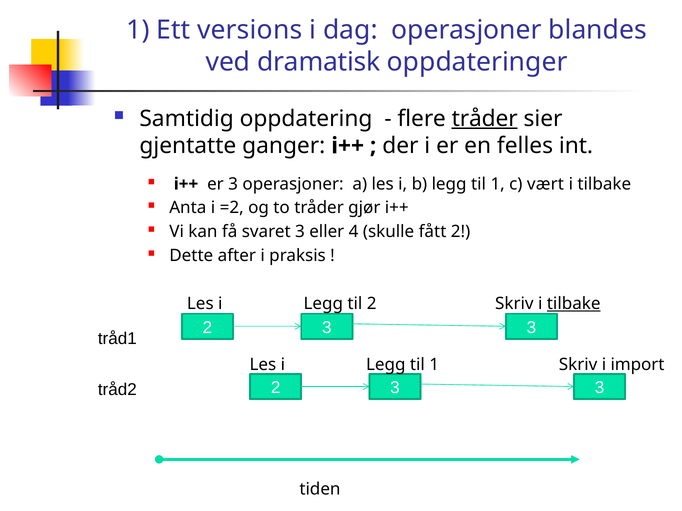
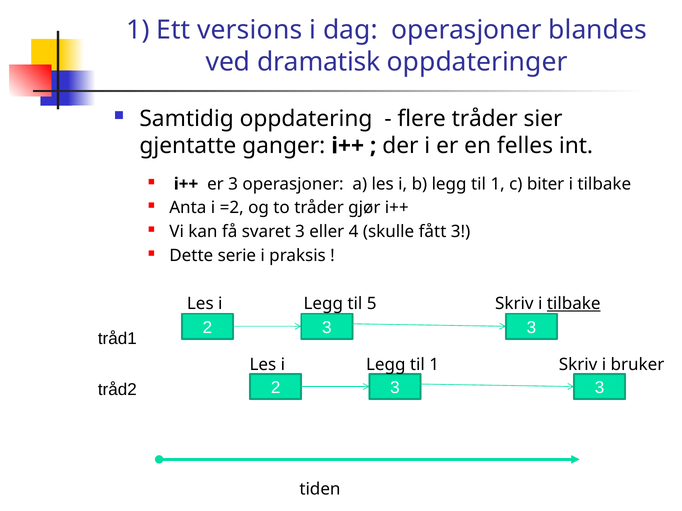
tråder underline: present -> none (485, 119)
vært: vært -> biter (546, 184)
fått 2: 2 -> 3 (461, 232)
after: after -> serie (237, 256)
til 2: 2 -> 5 (372, 304)
import: import -> bruker (637, 365)
